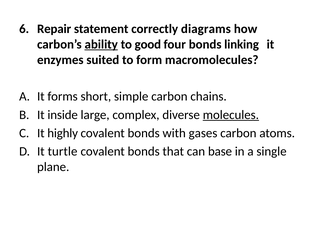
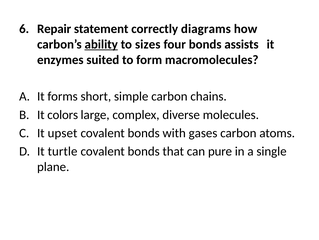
good: good -> sizes (148, 44)
linking: linking -> assists (242, 44)
inside: inside -> colors (63, 114)
molecules underline: present -> none (231, 114)
highly: highly -> upset (63, 133)
base: base -> pure (220, 151)
